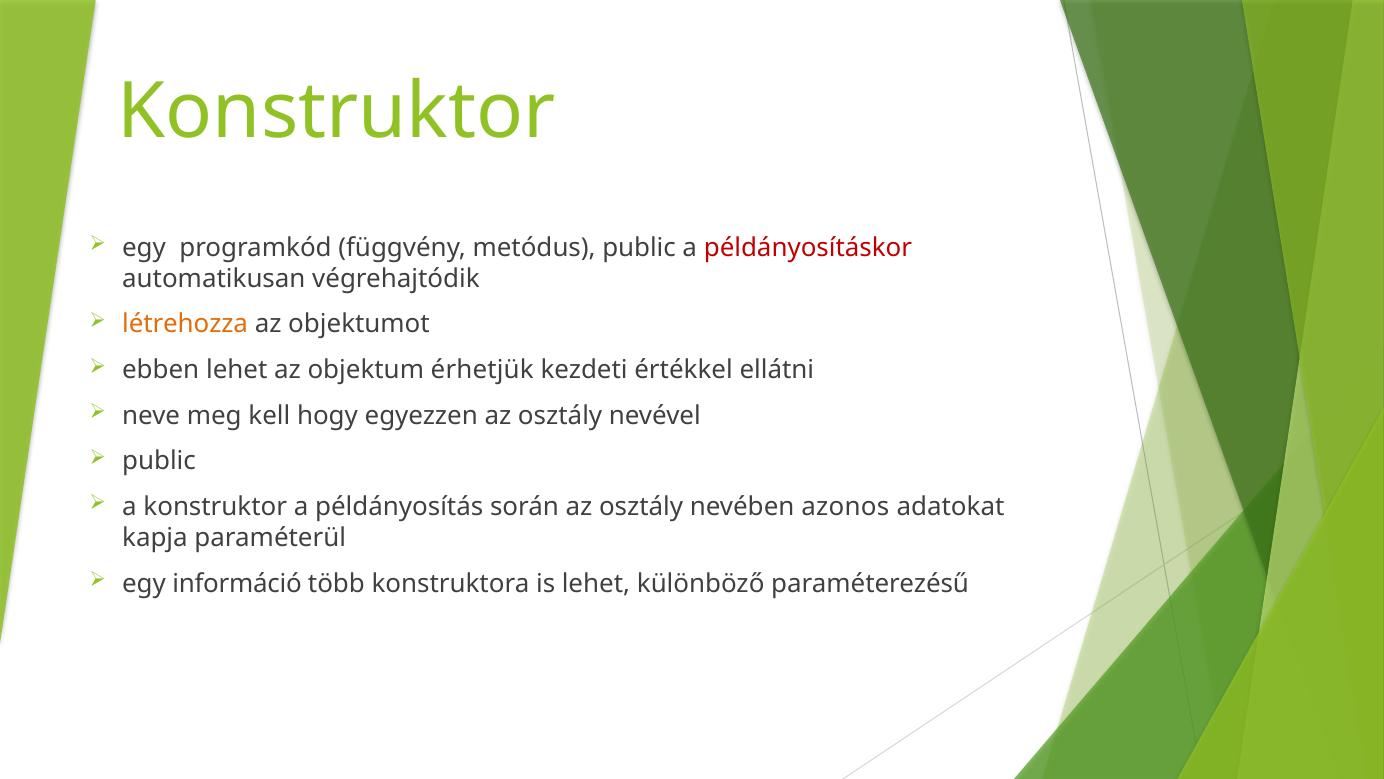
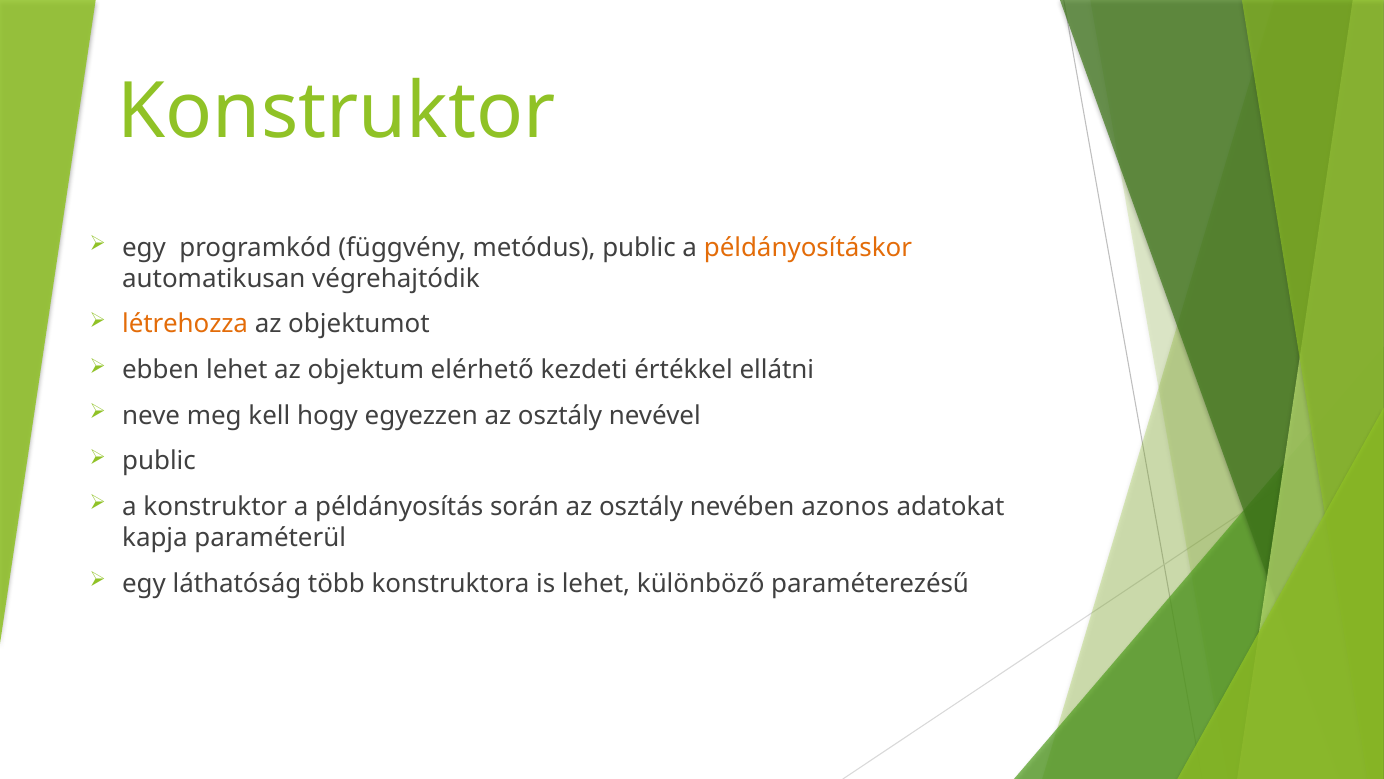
példányosításkor colour: red -> orange (808, 247)
érhetjük: érhetjük -> elérhető (482, 370)
információ: információ -> láthatóság (237, 583)
